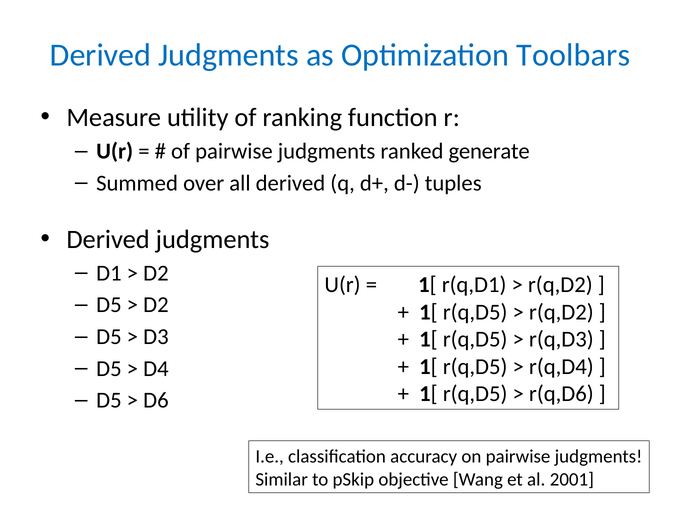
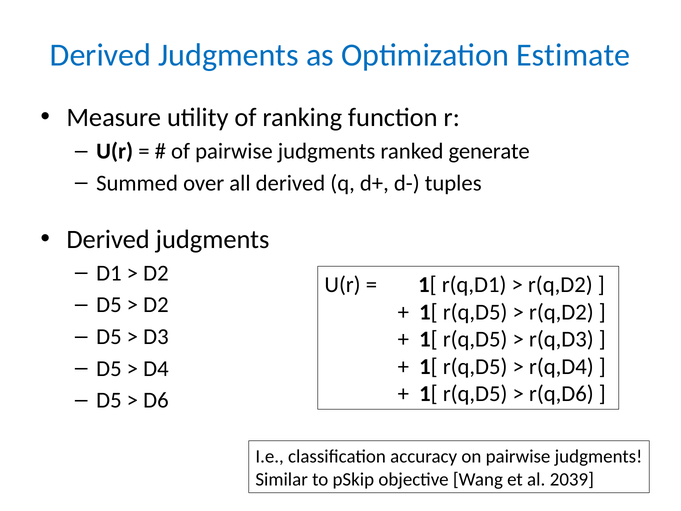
Toolbars: Toolbars -> Estimate (573, 55)
2001: 2001 -> 2039 (572, 479)
